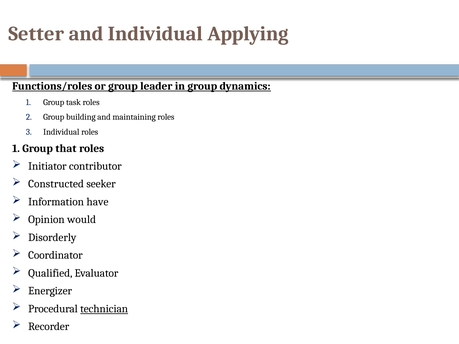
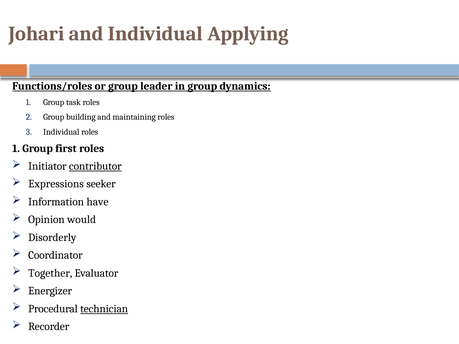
Setter: Setter -> Johari (36, 34)
that: that -> first (66, 148)
contributor underline: none -> present (95, 166)
Constructed: Constructed -> Expressions (56, 184)
Qualified: Qualified -> Together (50, 273)
